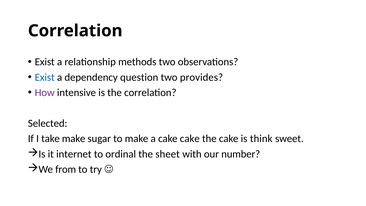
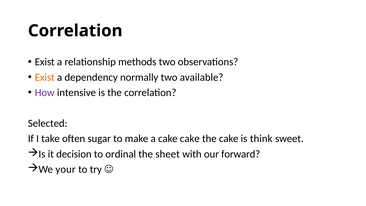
Exist colour: blue -> orange (45, 77)
question: question -> normally (139, 77)
provides: provides -> available (202, 77)
take make: make -> often (74, 139)
internet: internet -> decision (74, 154)
number: number -> forward (241, 154)
from: from -> your (66, 169)
